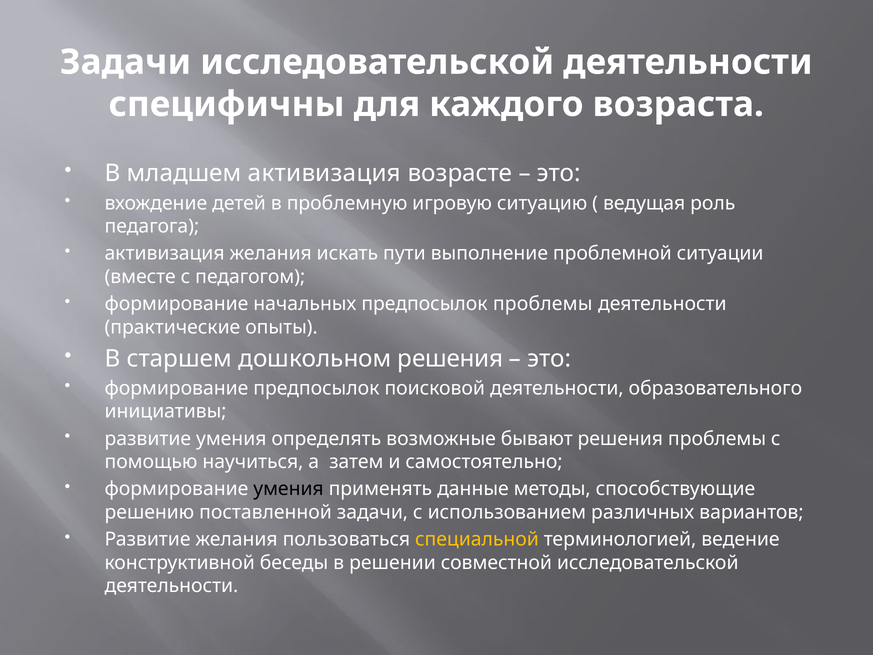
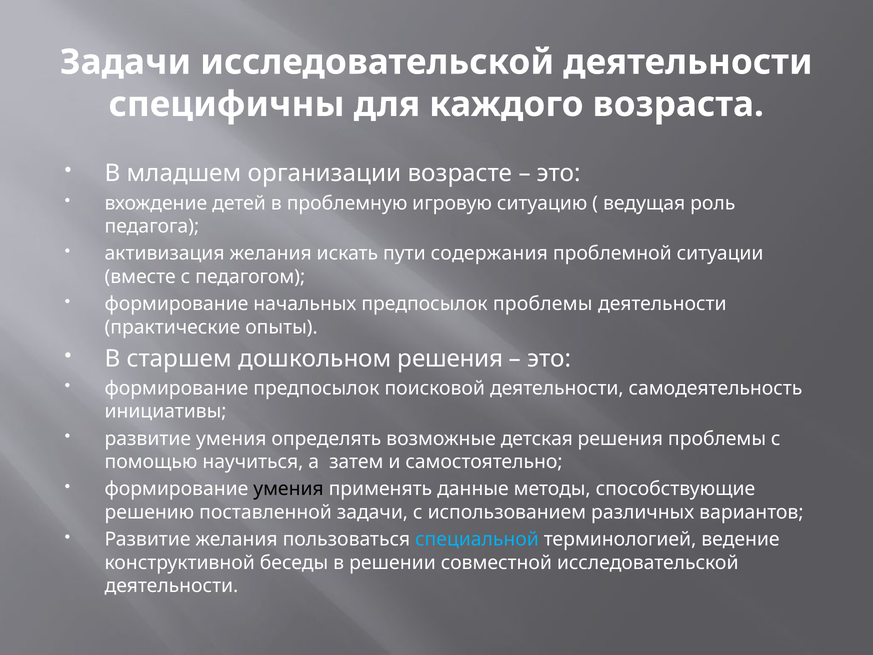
младшем активизация: активизация -> организации (325, 173)
выполнение: выполнение -> содержания (489, 253)
образовательного: образовательного -> самодеятельность (715, 388)
бывают: бывают -> детская (537, 438)
специальной colour: yellow -> light blue (477, 539)
